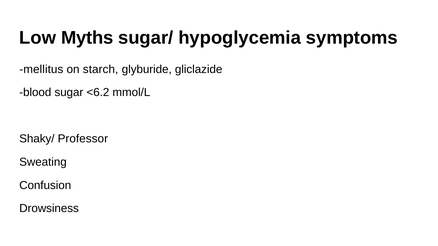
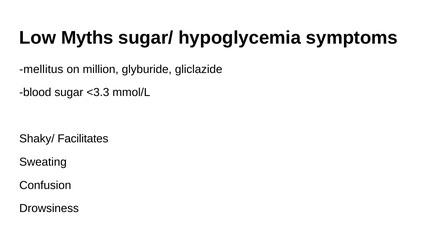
starch: starch -> million (101, 69)
<6.2: <6.2 -> <3.3 (98, 93)
Professor: Professor -> Facilitates (83, 139)
